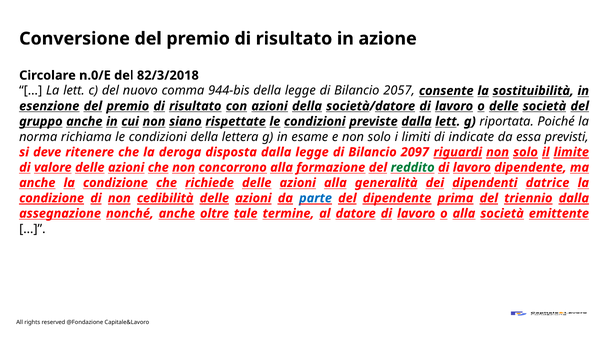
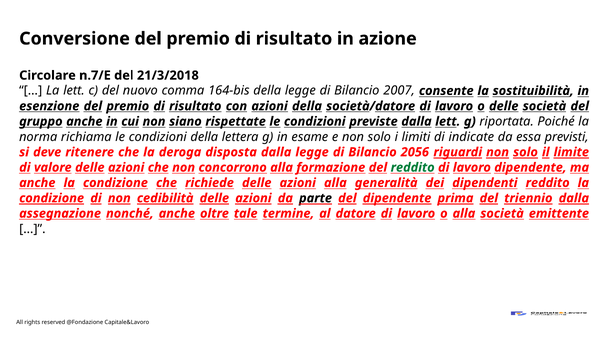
n.0/E: n.0/E -> n.7/E (95, 75)
82/3/2018: 82/3/2018 -> 21/3/2018 (168, 75)
944-bis: 944-bis -> 164-bis (229, 91)
2057: 2057 -> 2007 (399, 91)
2097: 2097 -> 2056 (415, 152)
dipendenti datrice: datrice -> reddito (548, 183)
parte colour: blue -> black (316, 198)
